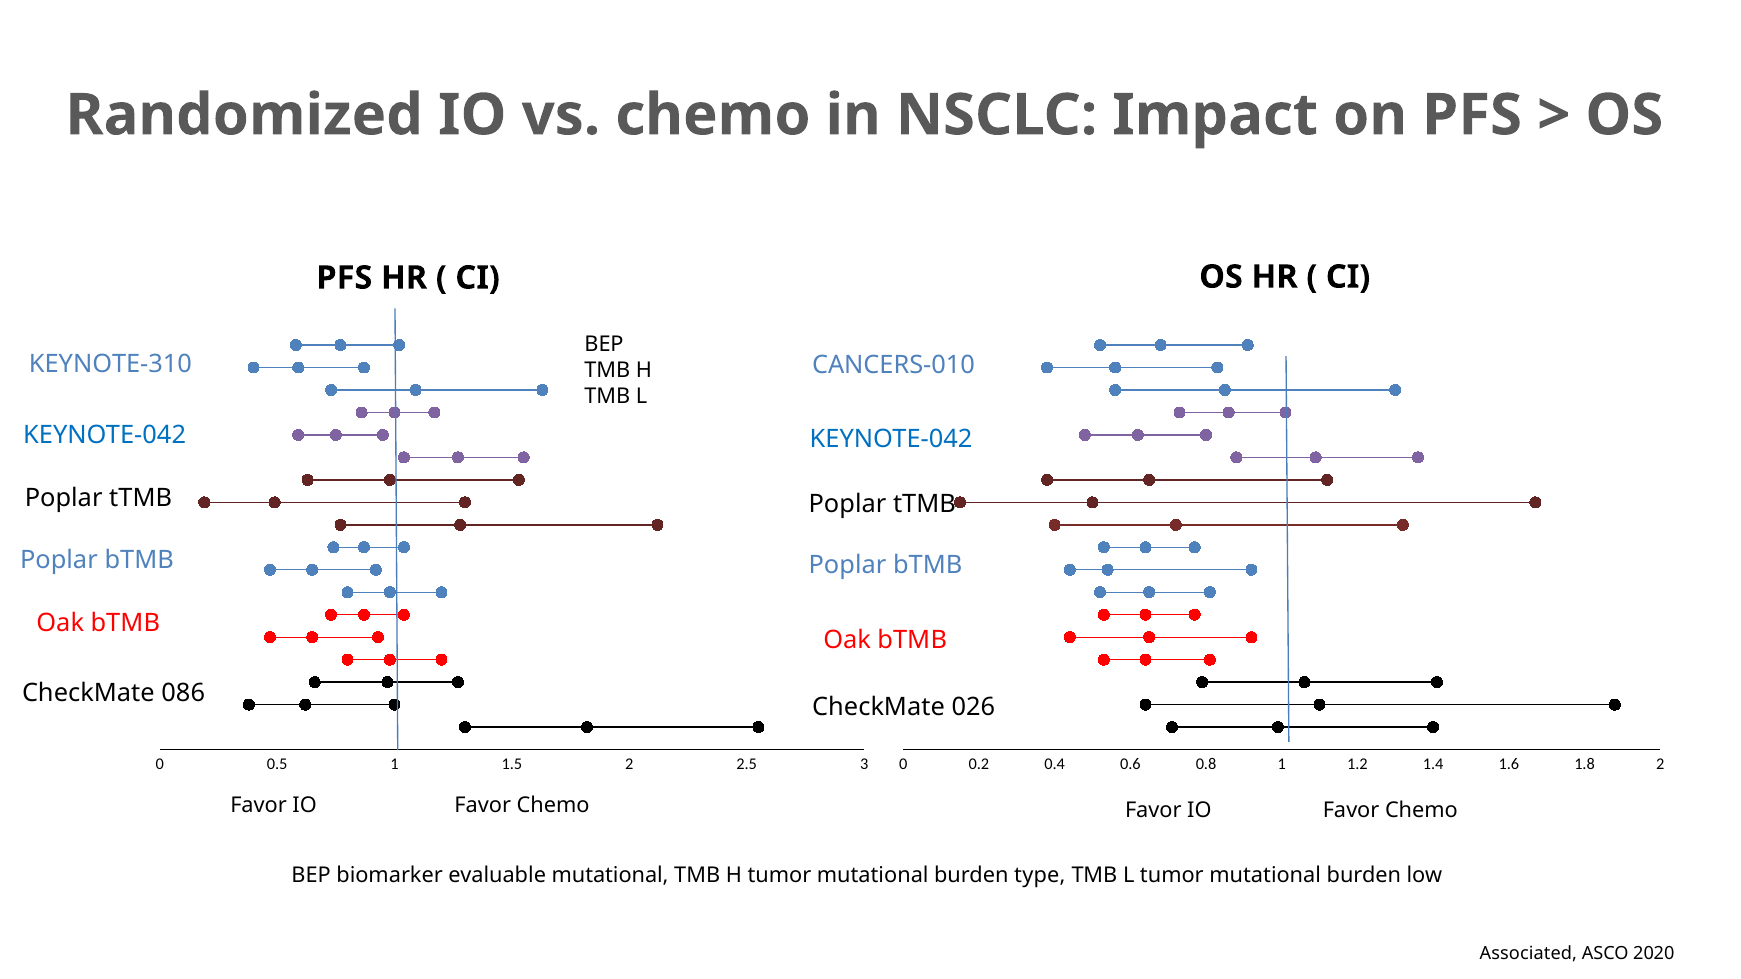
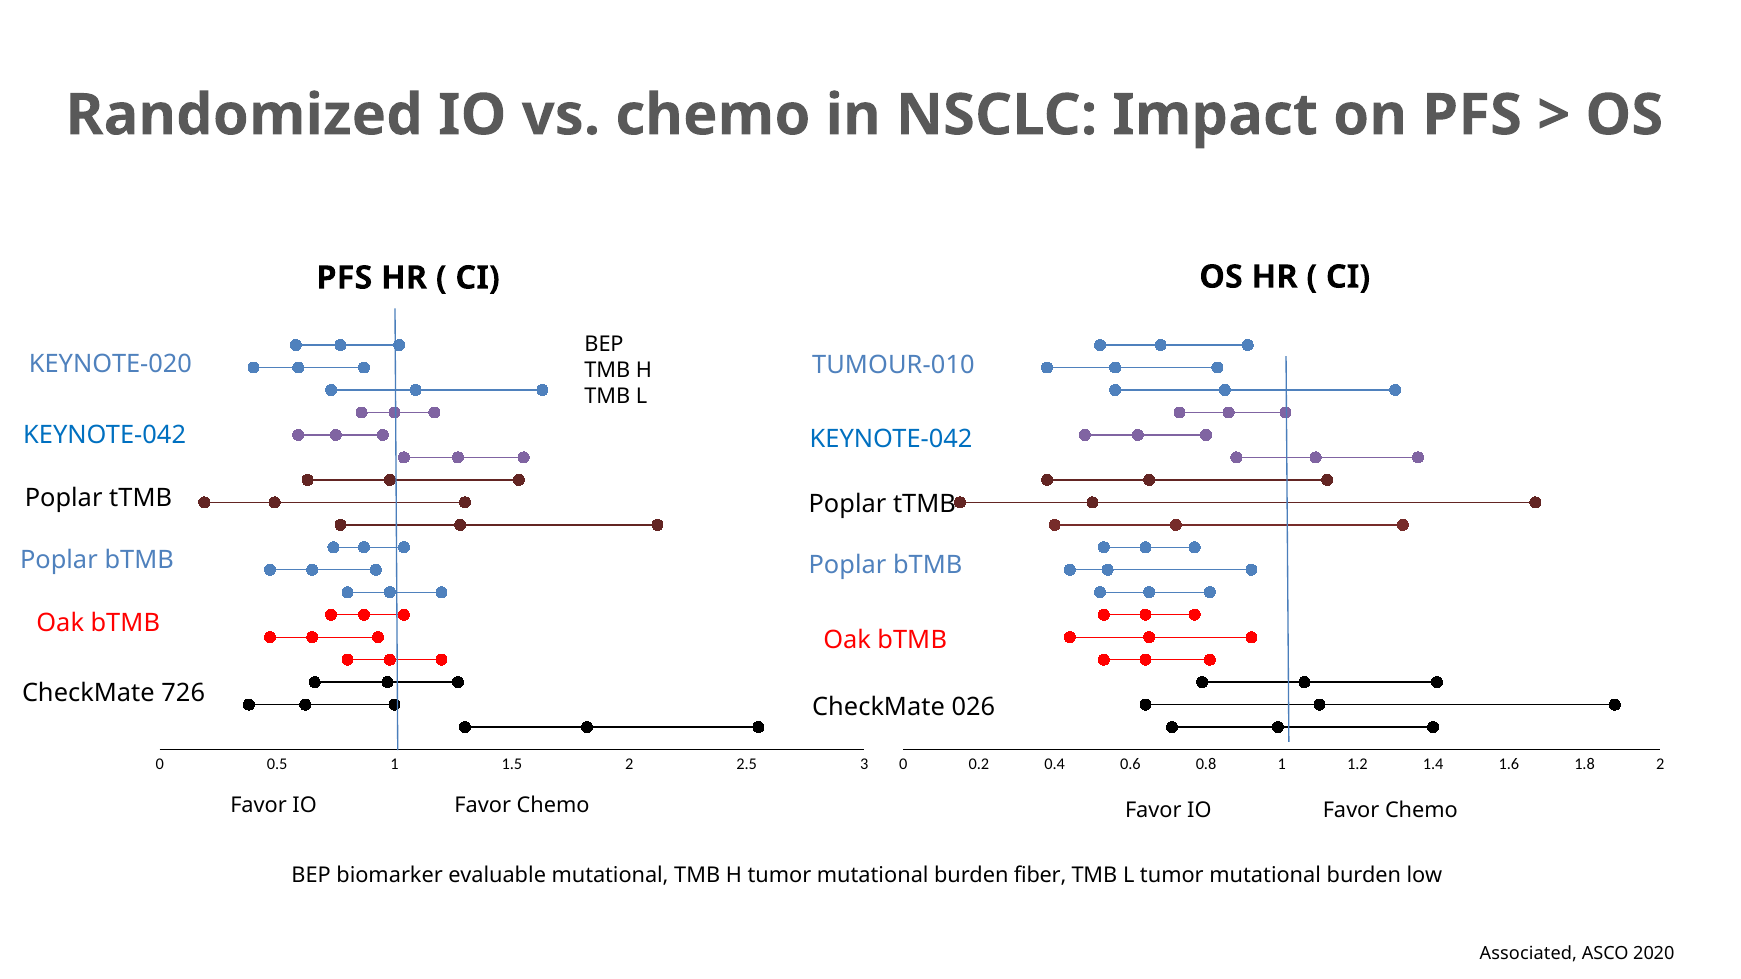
KEYNOTE-310: KEYNOTE-310 -> KEYNOTE-020 (110, 365)
CANCERS-010: CANCERS-010 -> TUMOUR-010 (893, 365)
086: 086 -> 726 (183, 693)
type: type -> fiber (1040, 875)
